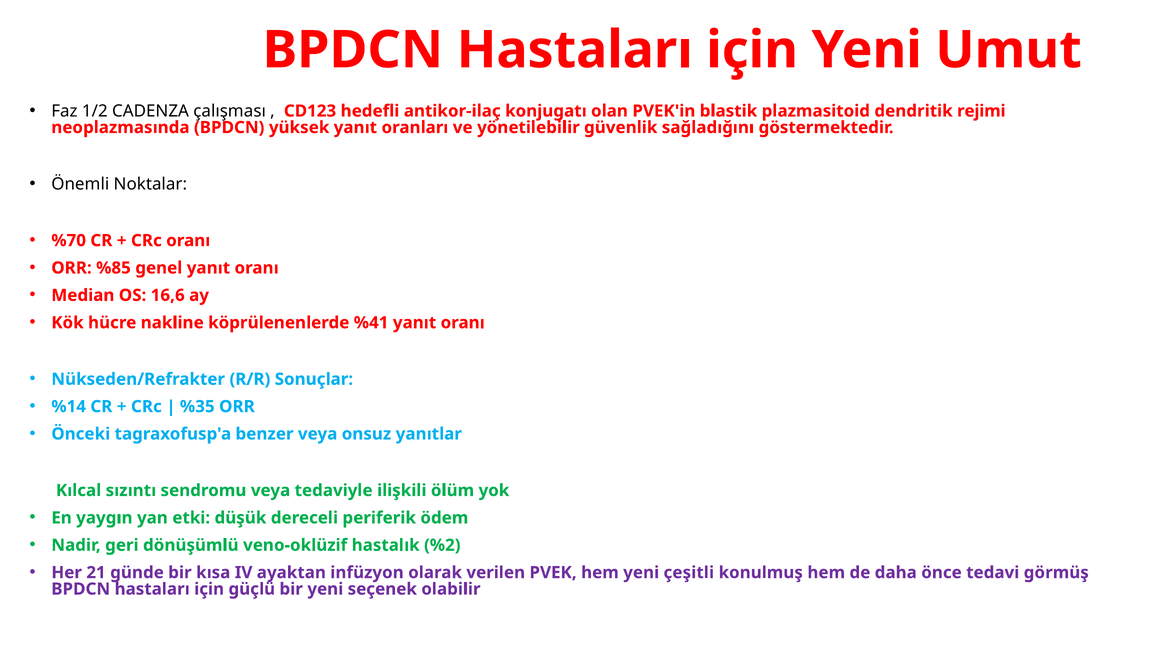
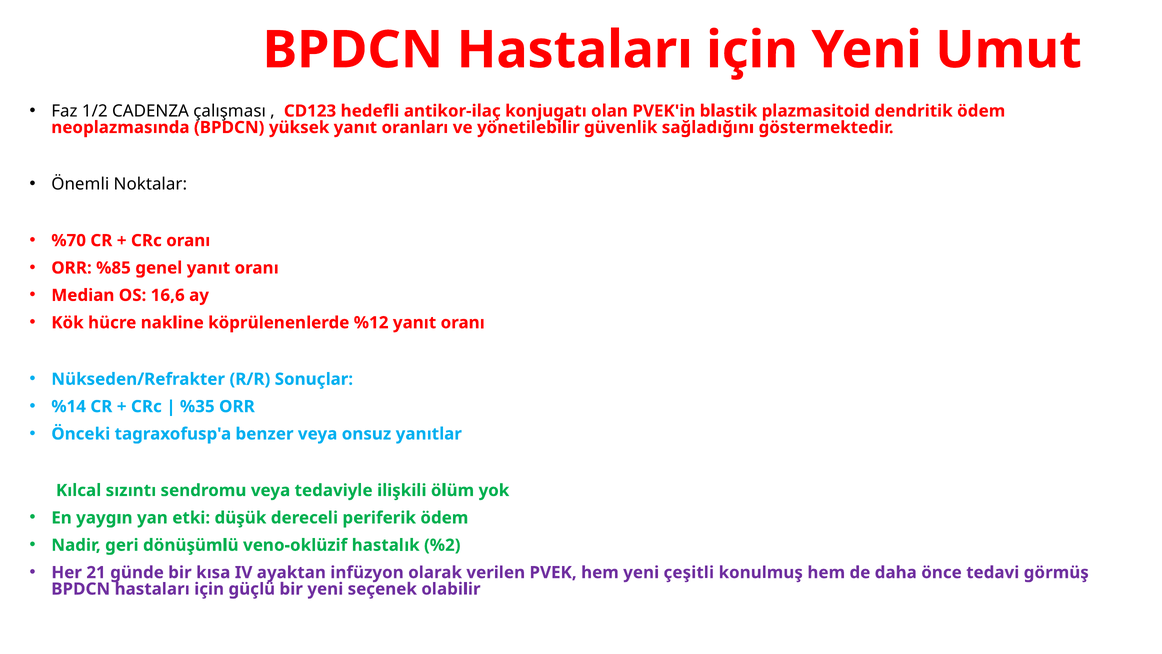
dendritik rejimi: rejimi -> ödem (981, 111)
%41: %41 -> %12 (371, 322)
